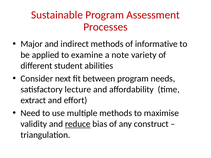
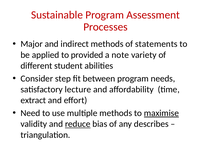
informative: informative -> statements (156, 44)
examine: examine -> provided (87, 55)
next: next -> step (63, 79)
maximise underline: none -> present (161, 113)
construct: construct -> describes (151, 124)
